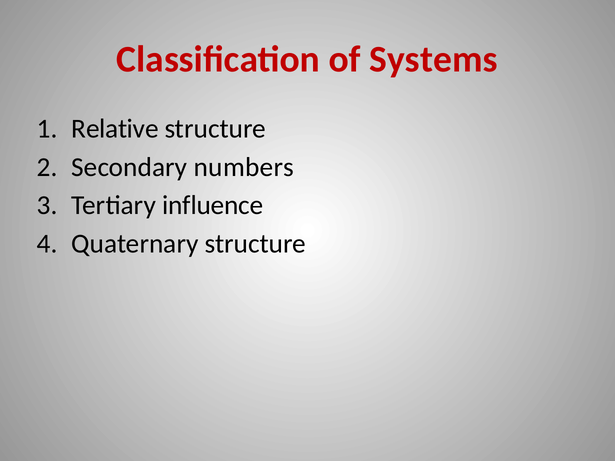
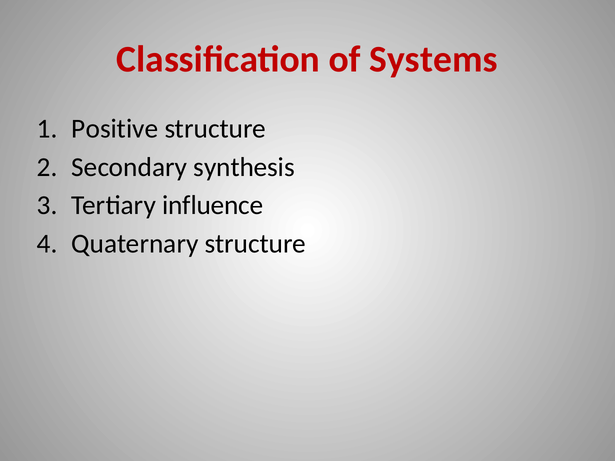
Relative: Relative -> Positive (115, 129)
numbers: numbers -> synthesis (244, 167)
